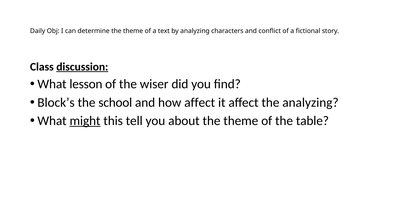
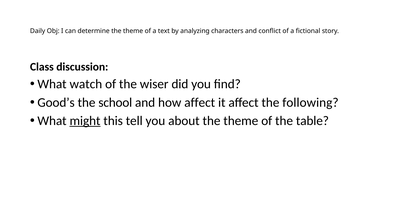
discussion underline: present -> none (82, 67)
lesson: lesson -> watch (86, 84)
Block’s: Block’s -> Good’s (56, 102)
the analyzing: analyzing -> following (310, 102)
